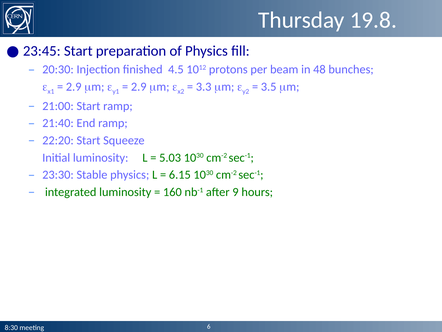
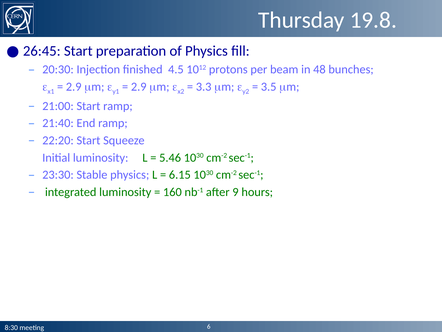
23:45: 23:45 -> 26:45 (42, 51)
5.03: 5.03 -> 5.46 (170, 157)
